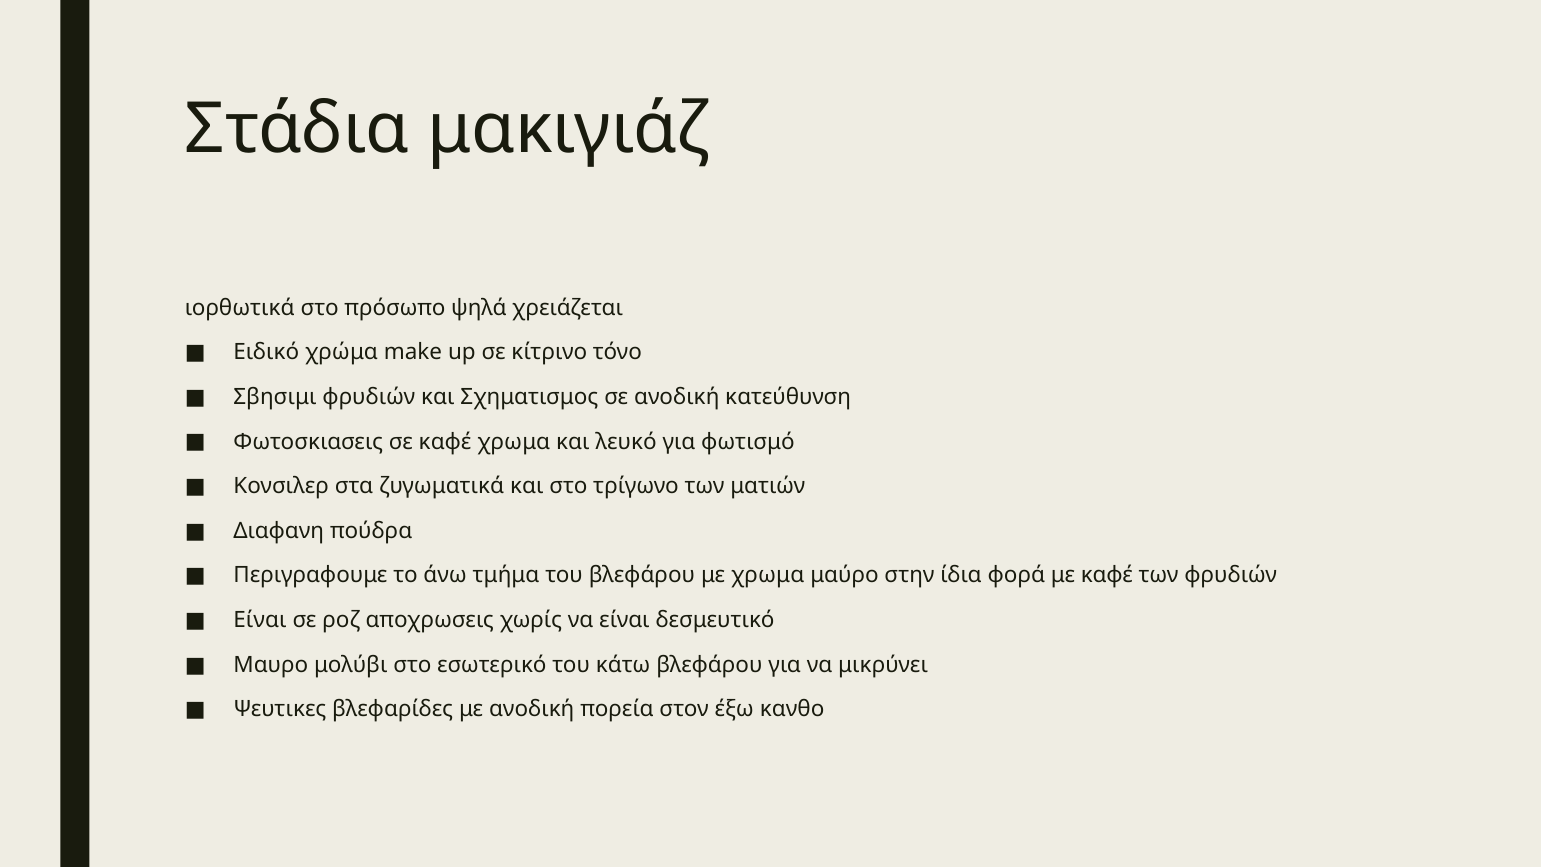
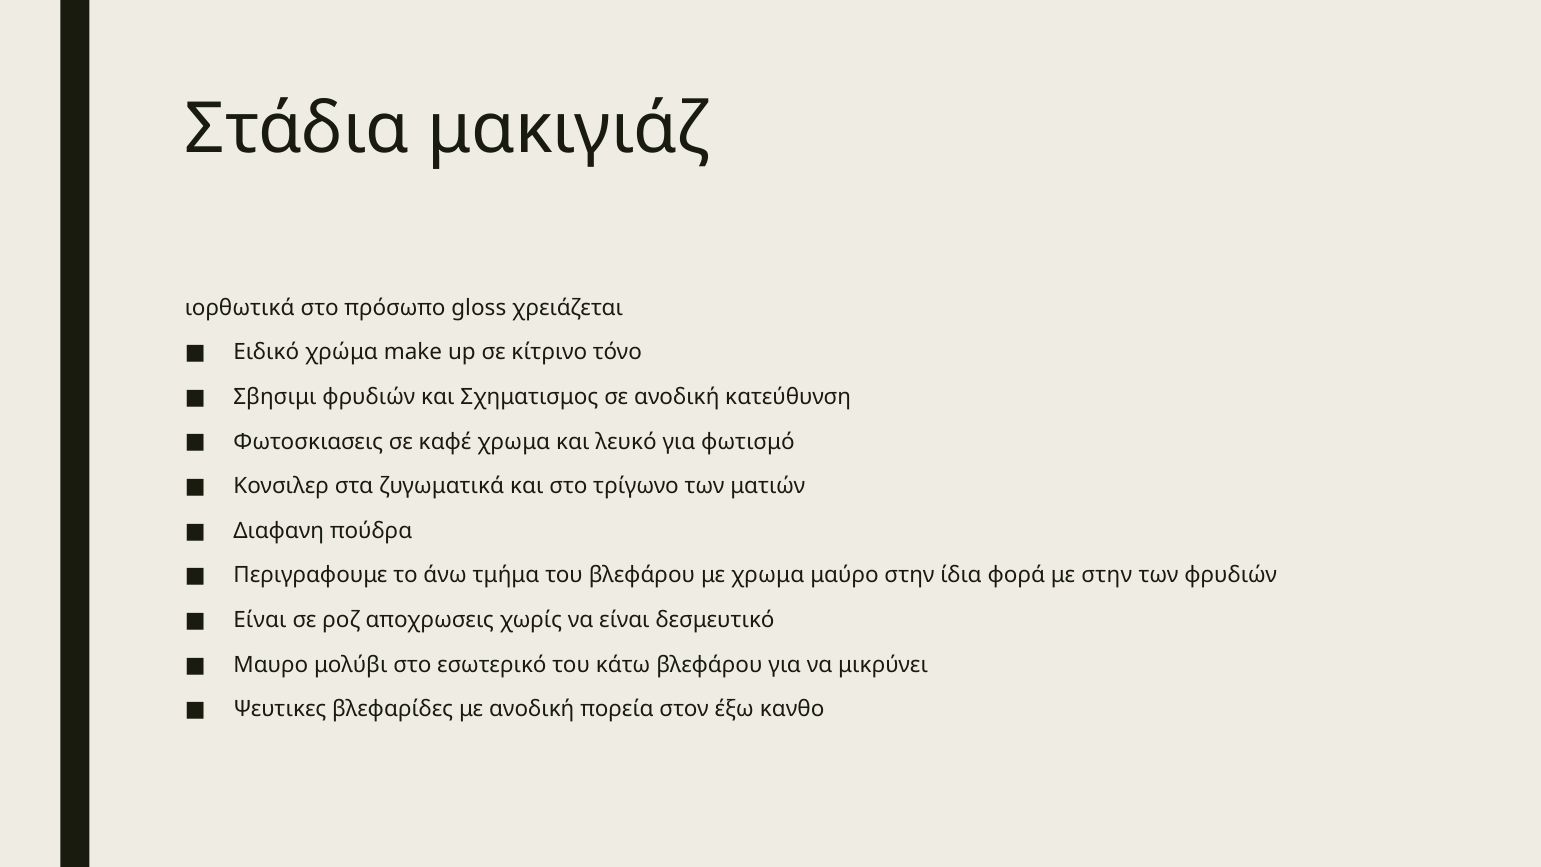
ψηλά: ψηλά -> gloss (479, 308)
με καφέ: καφέ -> στην (1107, 575)
